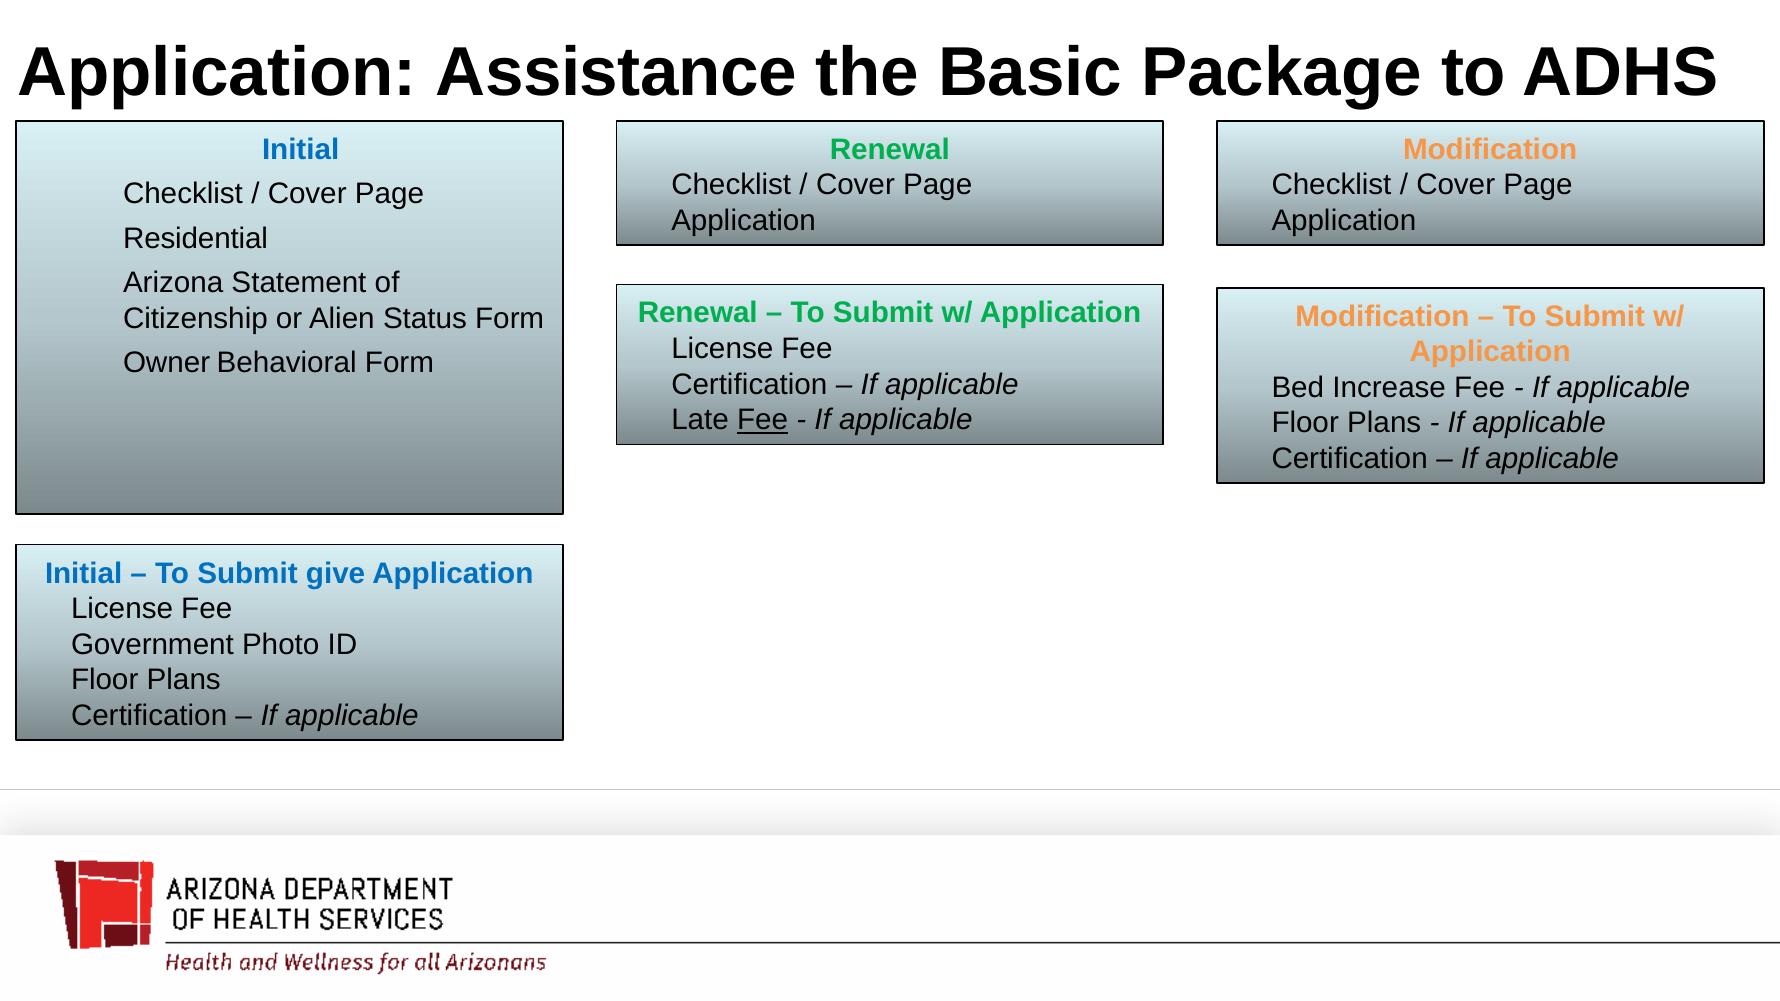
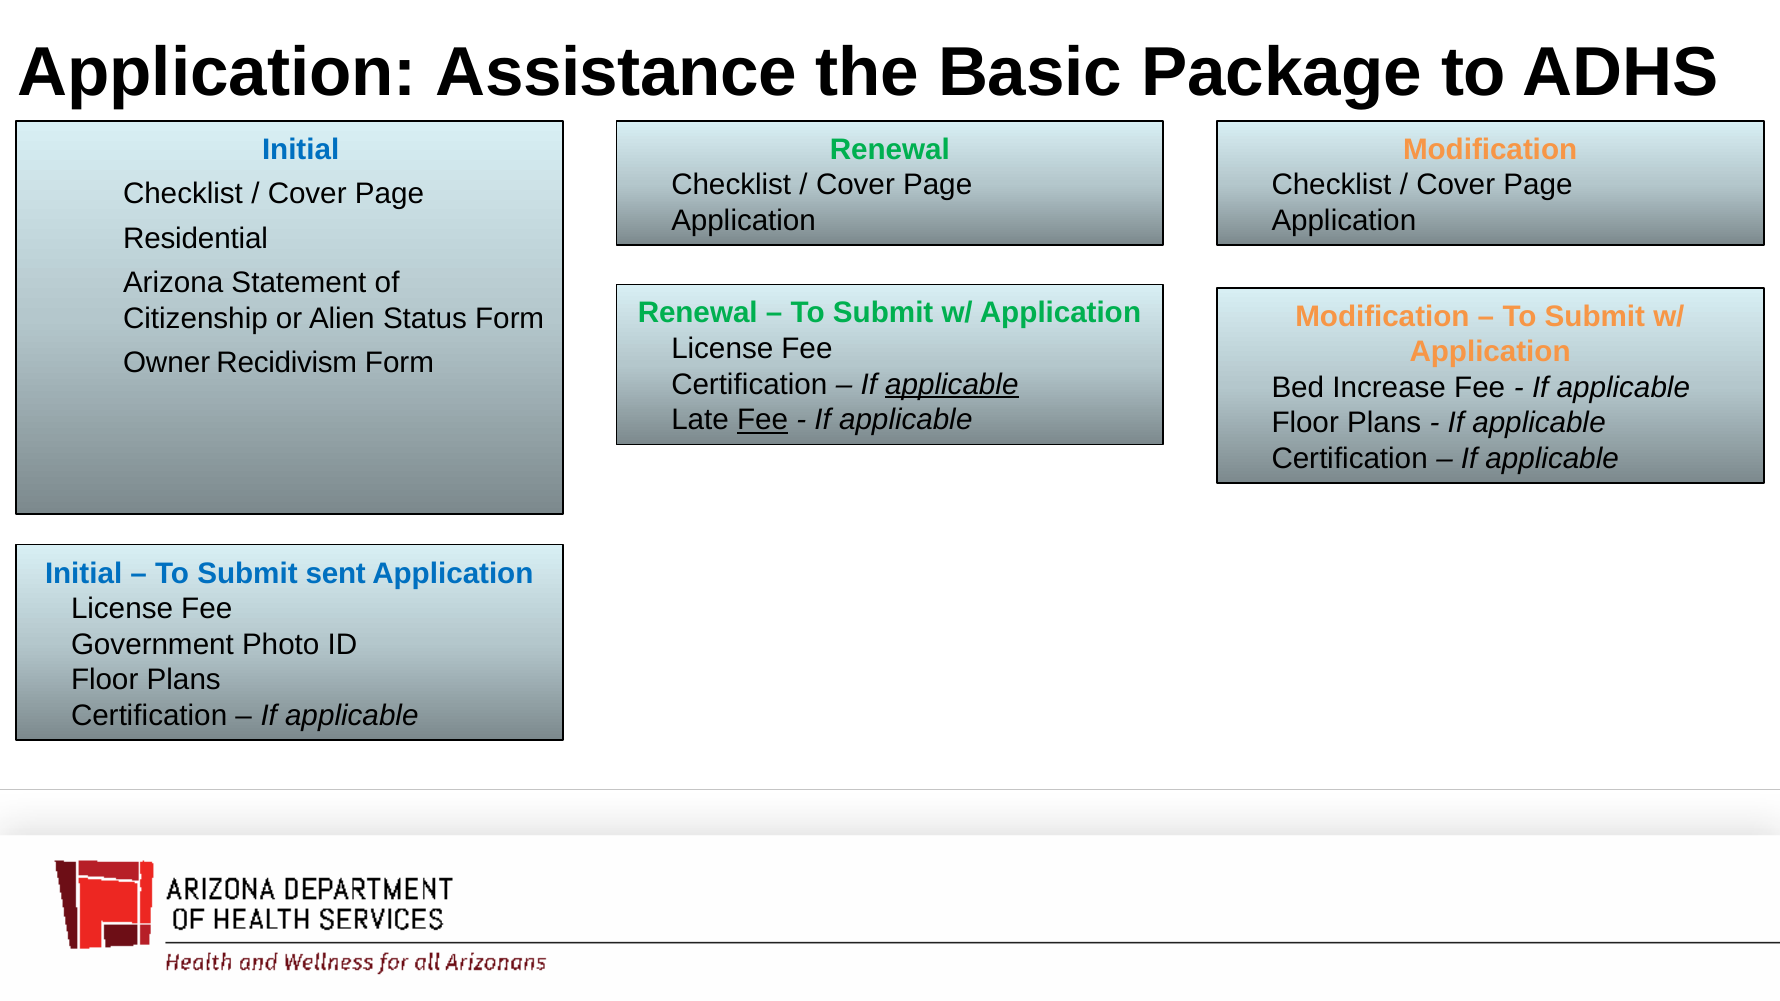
Behavioral: Behavioral -> Recidivism (287, 363)
applicable underline: none -> present (952, 384)
give: give -> sent (336, 573)
